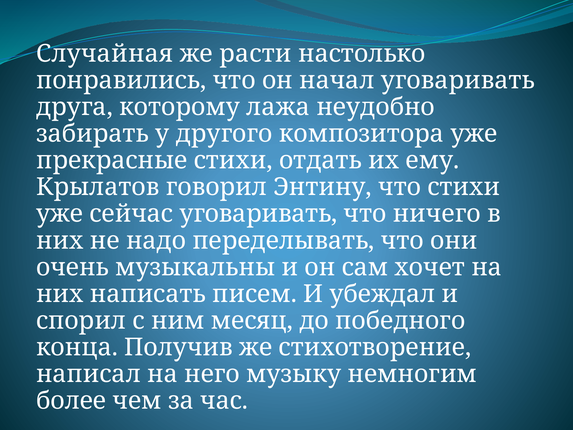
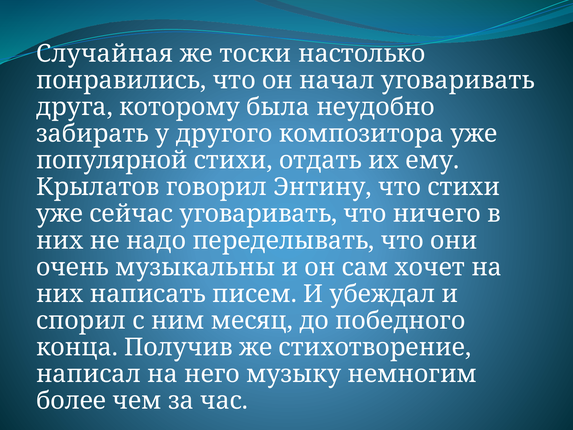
расти: расти -> тоски (255, 54)
лажа: лажа -> была (278, 107)
прекрасные: прекрасные -> популярной (112, 160)
